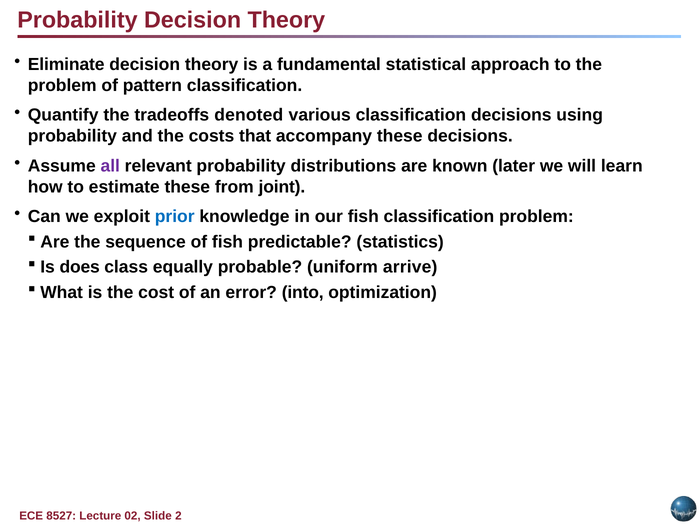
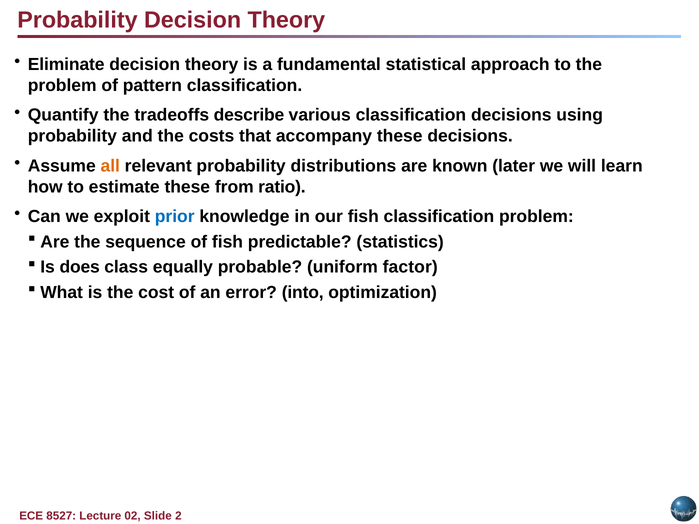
denoted: denoted -> describe (249, 115)
all colour: purple -> orange (110, 166)
joint: joint -> ratio (282, 187)
arrive: arrive -> factor (410, 267)
